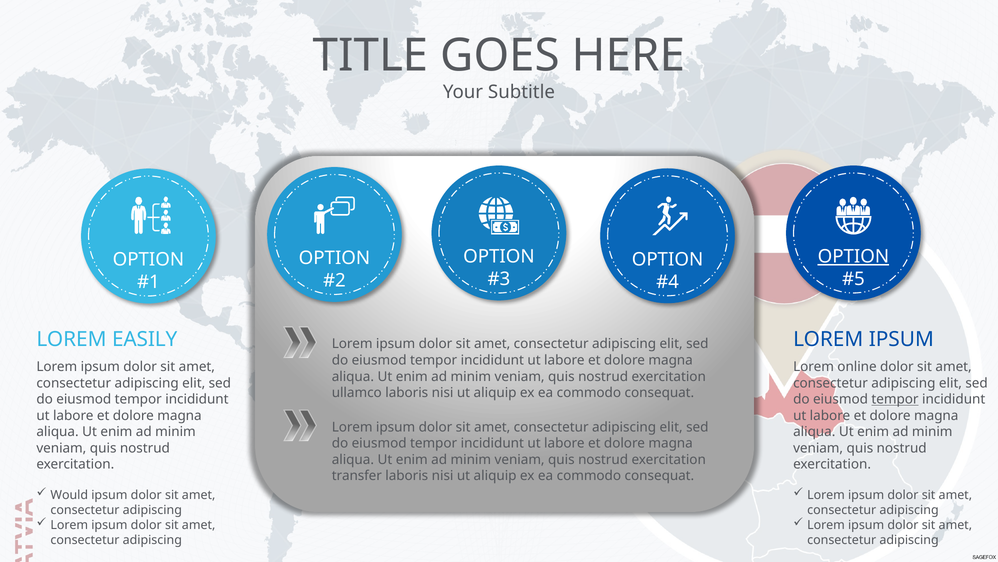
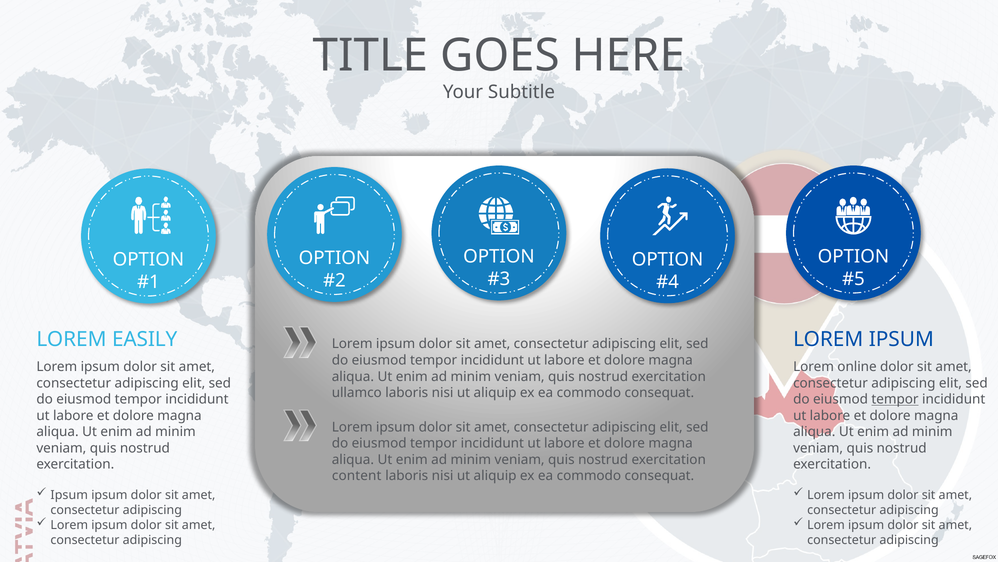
OPTION underline: present -> none (853, 256)
transfer: transfer -> content (357, 475)
Would: Would -> Ipsum (69, 494)
